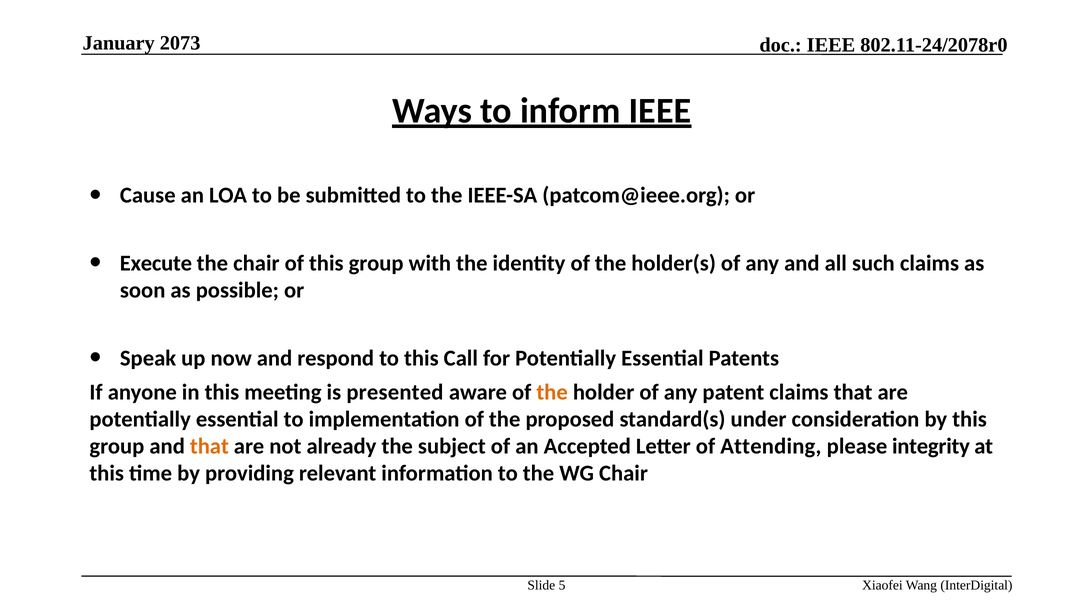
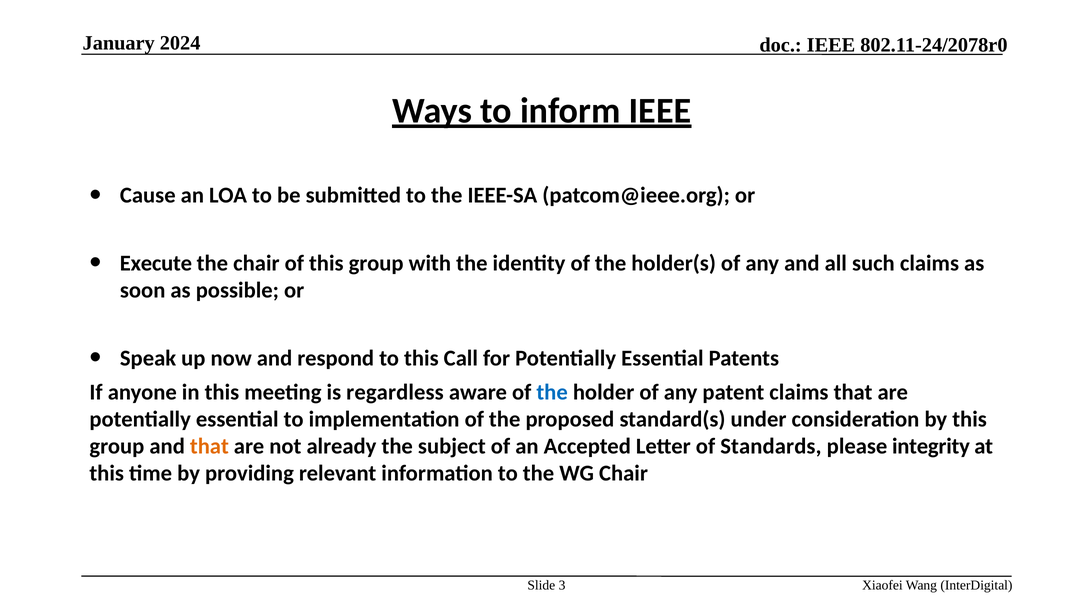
2073: 2073 -> 2024 (180, 43)
presented: presented -> regardless (395, 392)
the colour: orange -> blue (552, 392)
Attending: Attending -> Standards (771, 446)
5: 5 -> 3 (562, 585)
